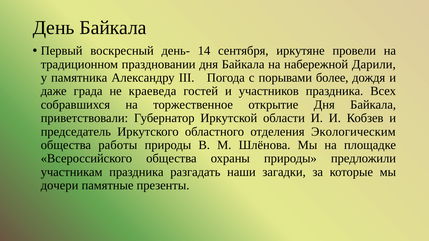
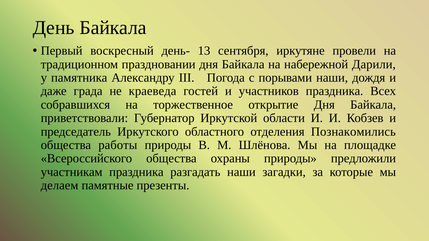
14: 14 -> 13 (204, 51)
порывами более: более -> наши (332, 78)
Экологическим: Экологическим -> Познакомились (353, 132)
дочери: дочери -> делаем (60, 186)
